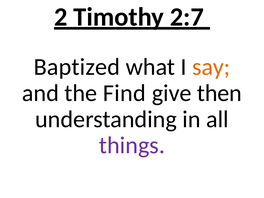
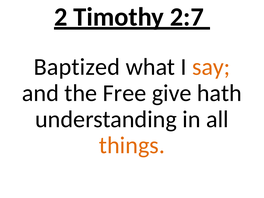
Find: Find -> Free (124, 93)
then: then -> hath (219, 93)
things colour: purple -> orange (132, 145)
